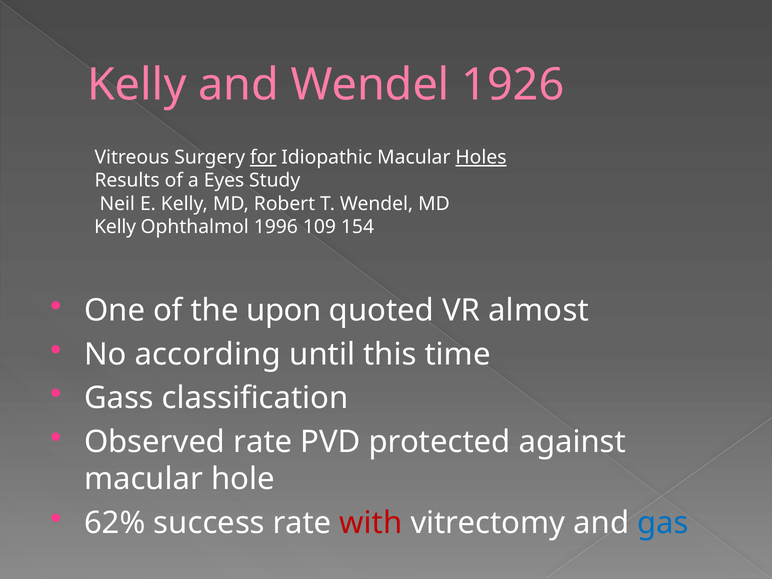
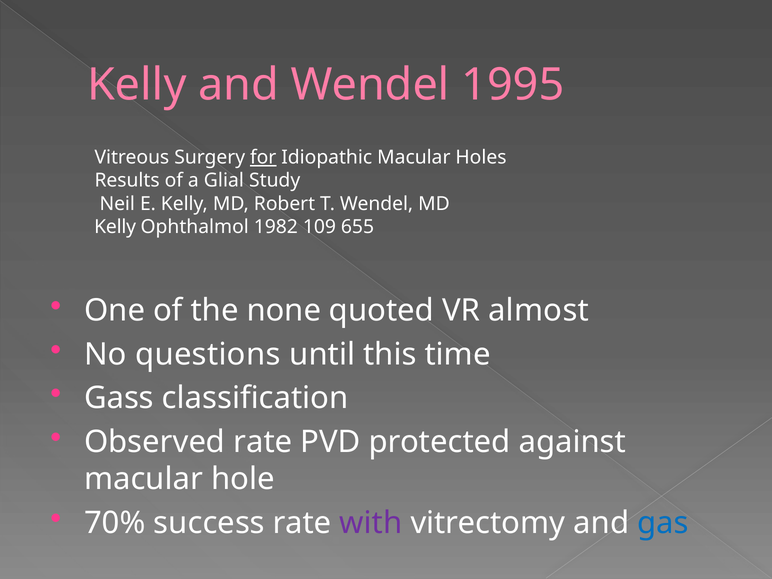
1926: 1926 -> 1995 (513, 85)
Holes underline: present -> none (481, 157)
Eyes: Eyes -> Glial (224, 181)
1996: 1996 -> 1982 (276, 227)
154: 154 -> 655 (358, 227)
upon: upon -> none (284, 311)
according: according -> questions (208, 354)
62%: 62% -> 70% (115, 523)
with colour: red -> purple (371, 523)
